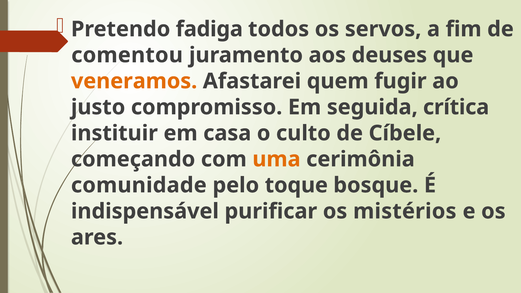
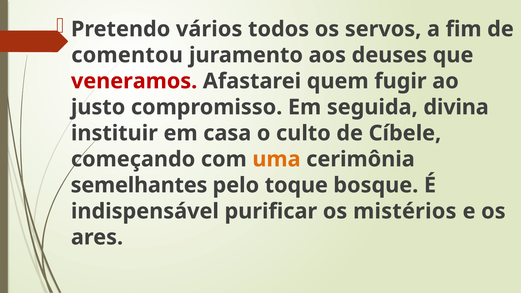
fadiga: fadiga -> vários (209, 29)
veneramos colour: orange -> red (134, 81)
crítica: crítica -> divina (456, 107)
comunidade: comunidade -> semelhantes (139, 185)
